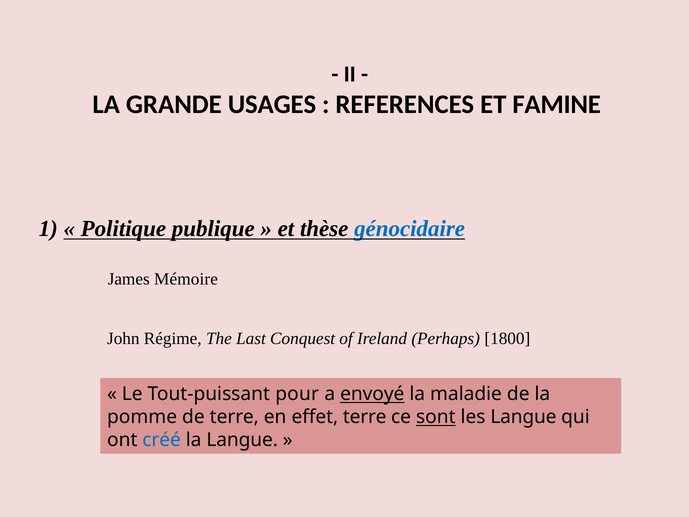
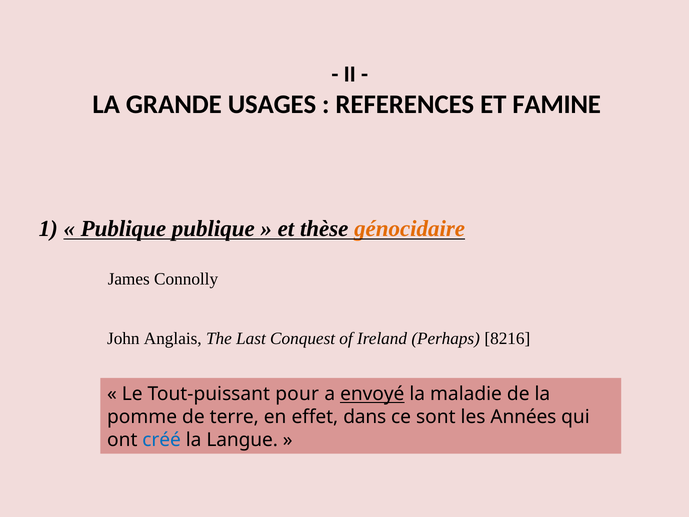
Politique: Politique -> Publique (123, 229)
génocidaire colour: blue -> orange (410, 229)
Mémoire: Mémoire -> Connolly (186, 279)
Régime: Régime -> Anglais (173, 338)
1800: 1800 -> 8216 (507, 338)
effet terre: terre -> dans (365, 417)
sont underline: present -> none (436, 417)
les Langue: Langue -> Années (523, 417)
